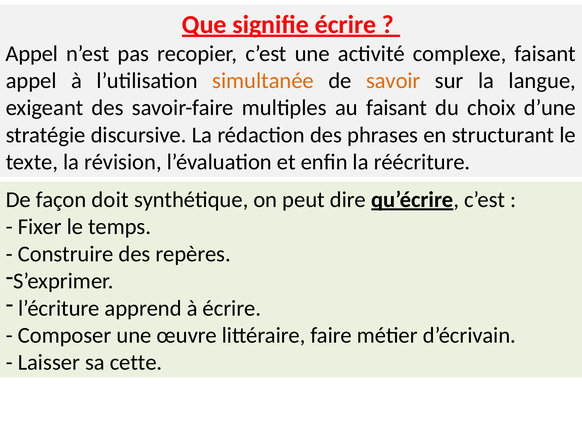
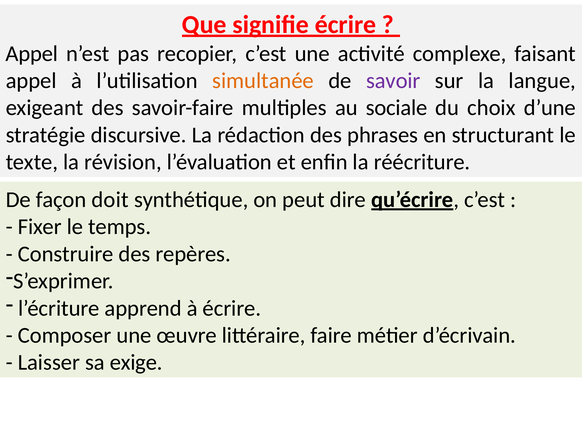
savoir colour: orange -> purple (393, 81)
au faisant: faisant -> sociale (397, 108)
cette: cette -> exige (136, 363)
